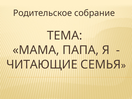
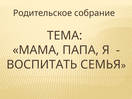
ЧИТАЮЩИЕ: ЧИТАЮЩИЕ -> ВОСПИТАТЬ (42, 65)
